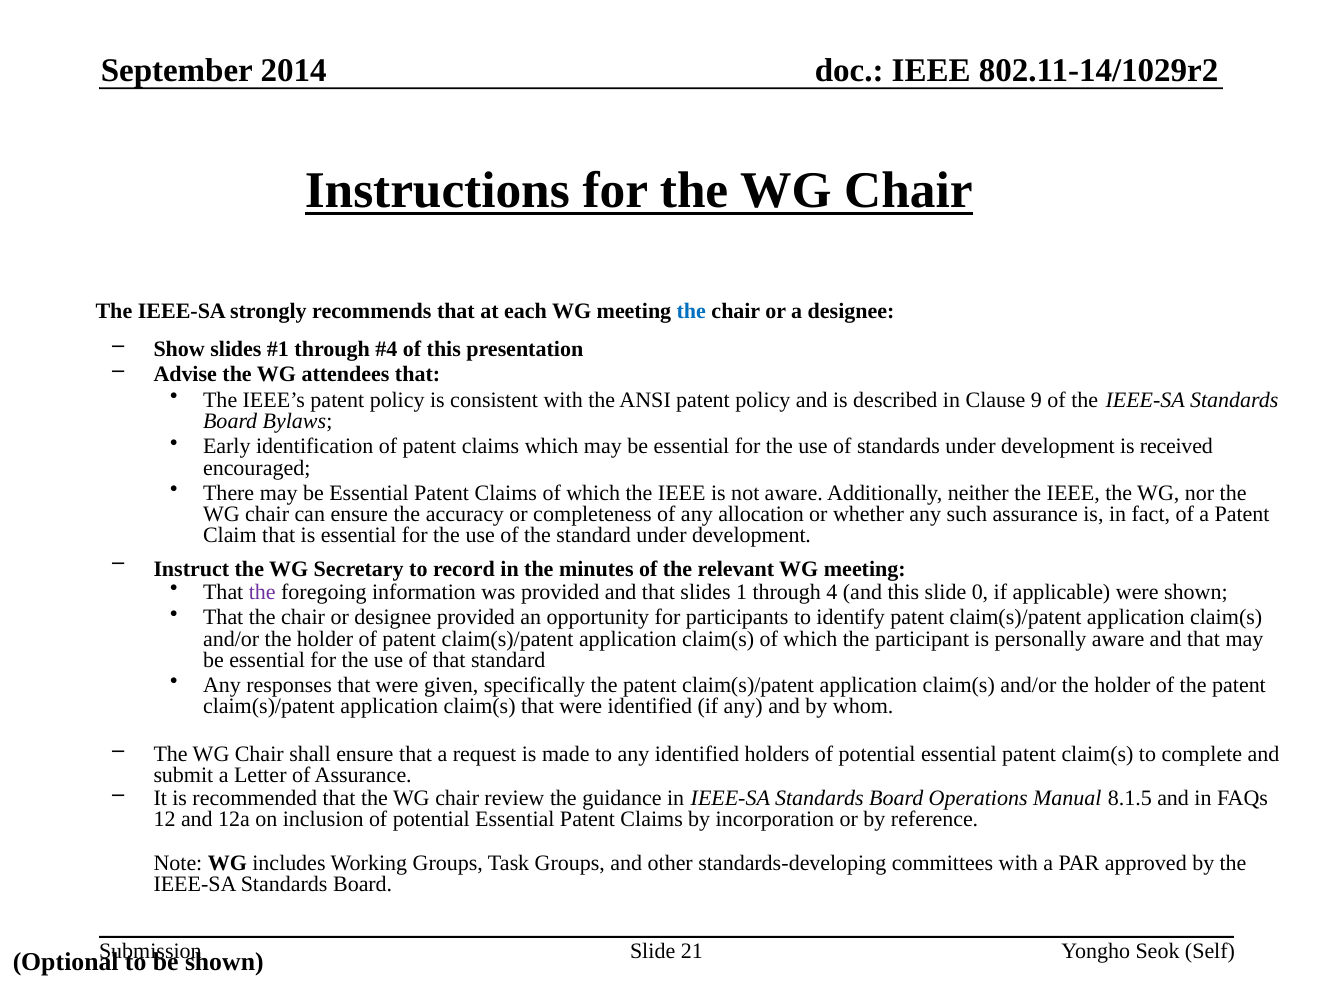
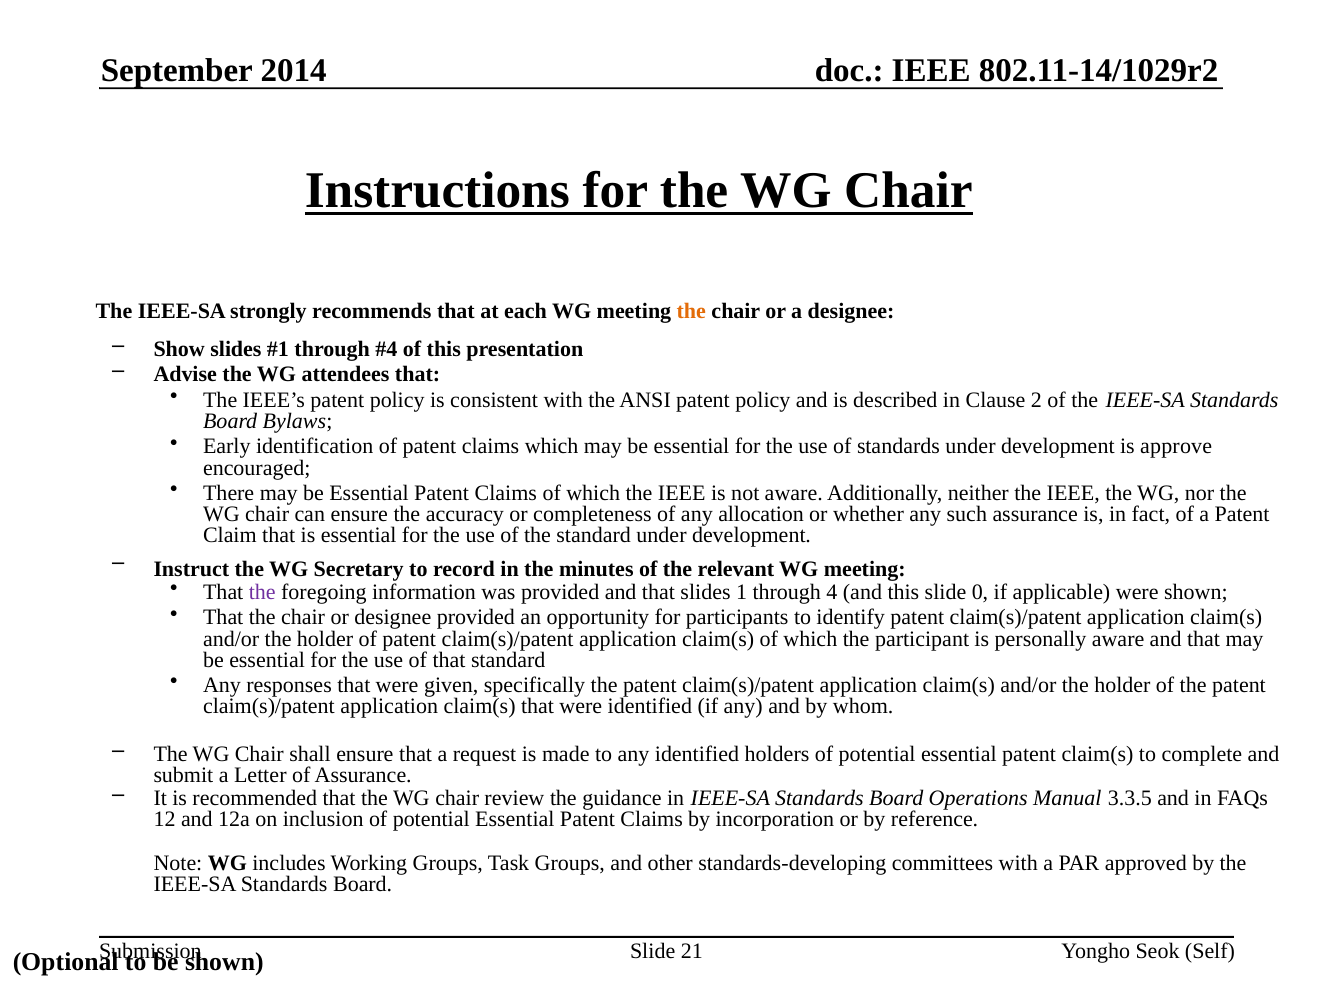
the colour: blue -> orange (691, 311)
9: 9 -> 2 (1036, 400)
received: received -> approve (1176, 446)
8.1.5: 8.1.5 -> 3.3.5 (1130, 797)
